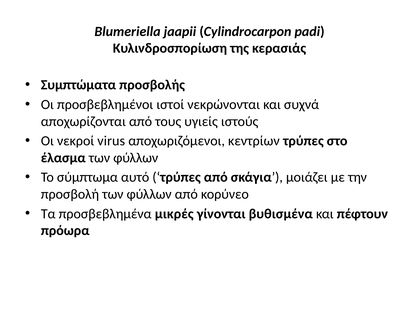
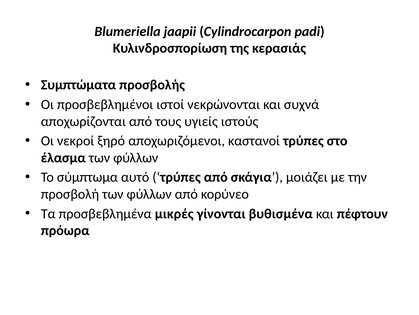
virus: virus -> ξηρό (111, 141)
κεντρίων: κεντρίων -> καστανοί (254, 141)
